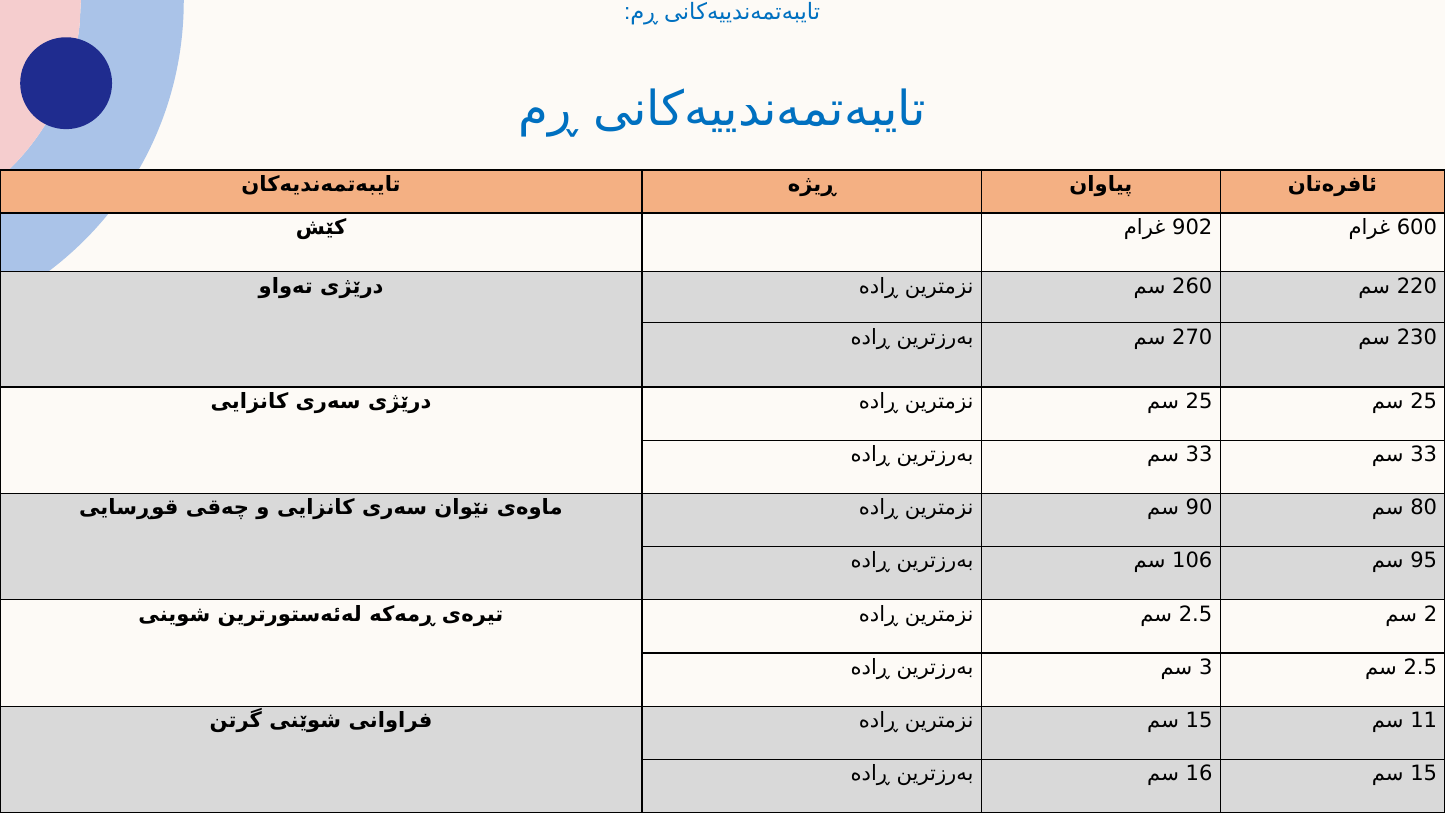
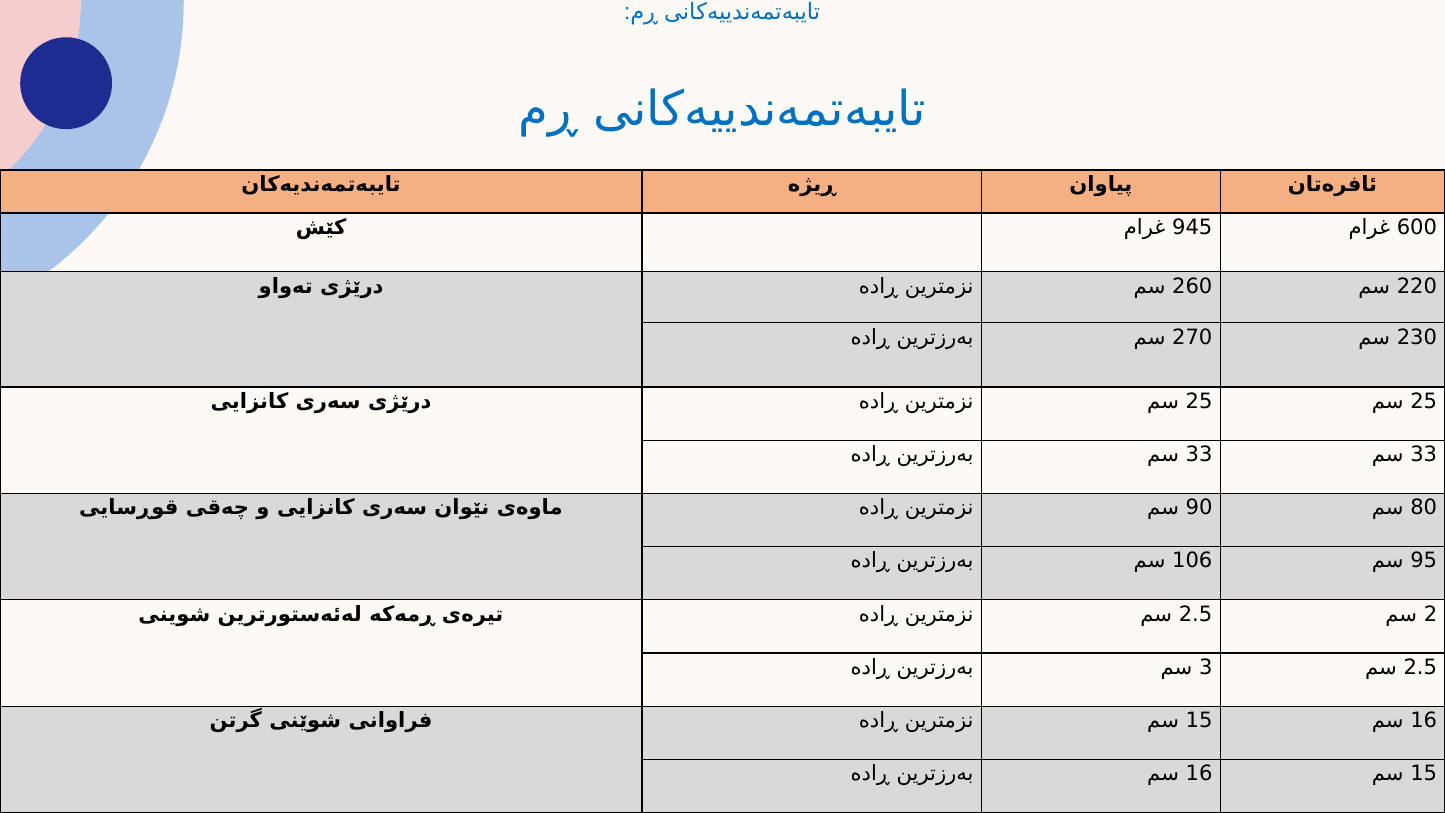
902: 902 -> 945 (1192, 227)
11: 11 -> 16 (1424, 721)
